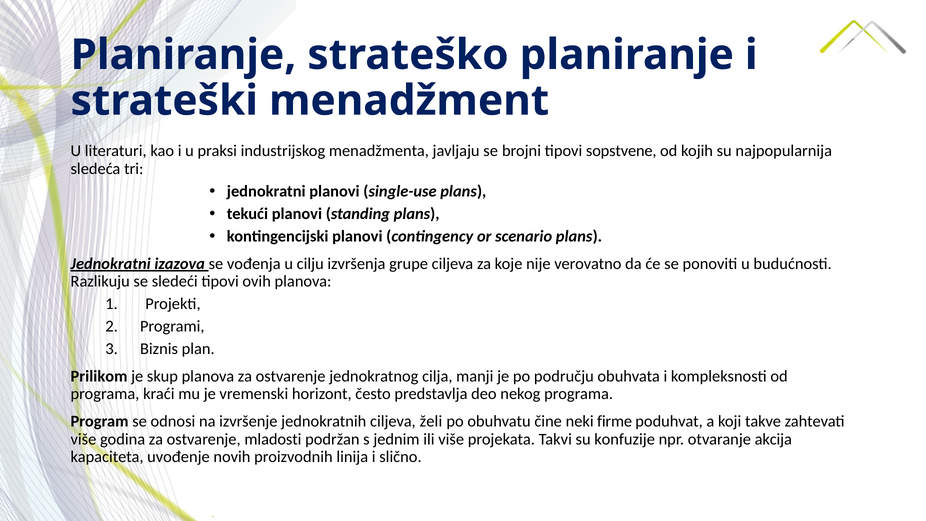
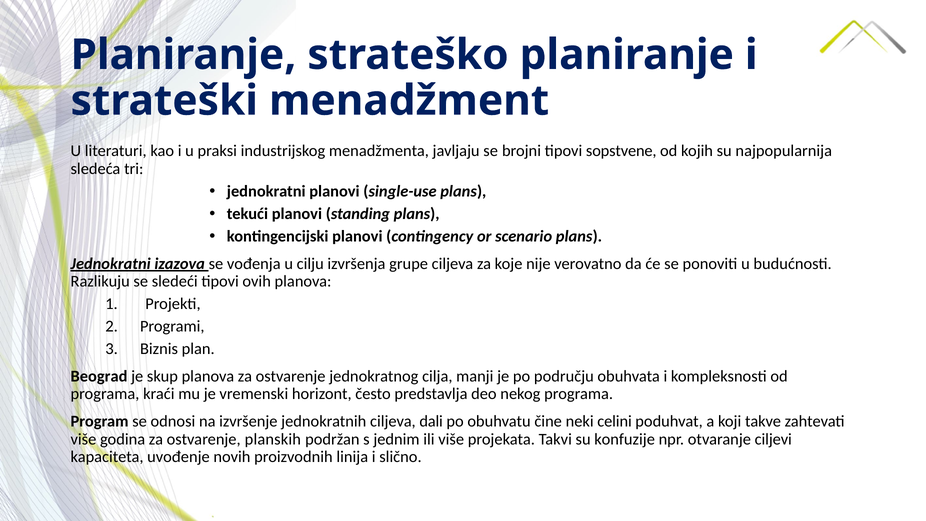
Prilikom: Prilikom -> Beograd (99, 376)
želi: želi -> dali (431, 421)
firme: firme -> celini (615, 421)
mladosti: mladosti -> planskih (273, 439)
akcija: akcija -> ciljevi (773, 439)
